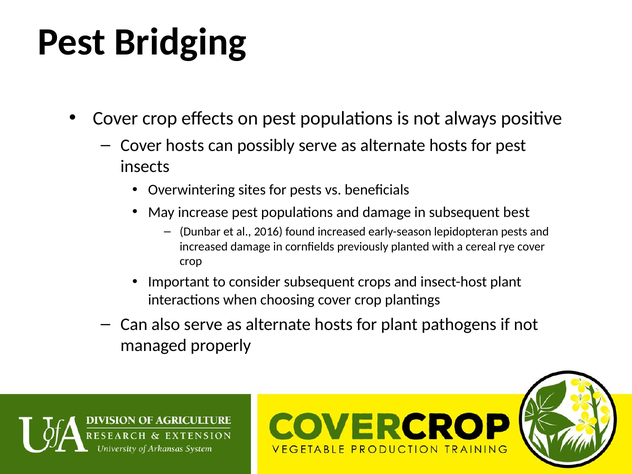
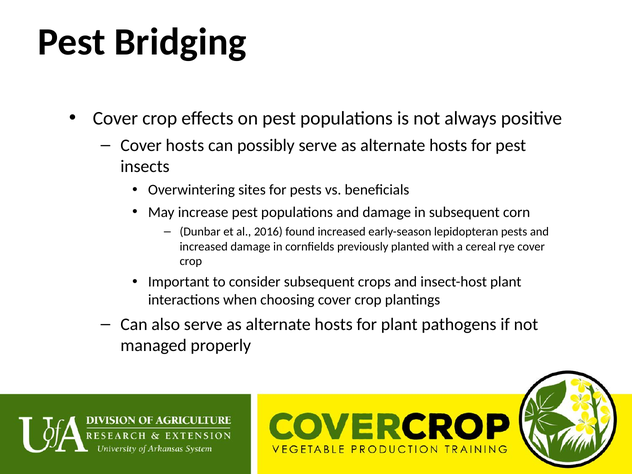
best: best -> corn (517, 212)
